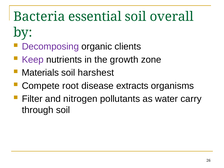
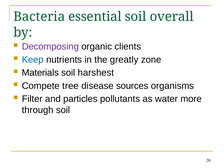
Keep colour: purple -> blue (33, 60)
growth: growth -> greatly (124, 60)
root: root -> tree (71, 86)
extracts: extracts -> sources (132, 86)
nitrogen: nitrogen -> particles (80, 99)
carry: carry -> more (191, 99)
